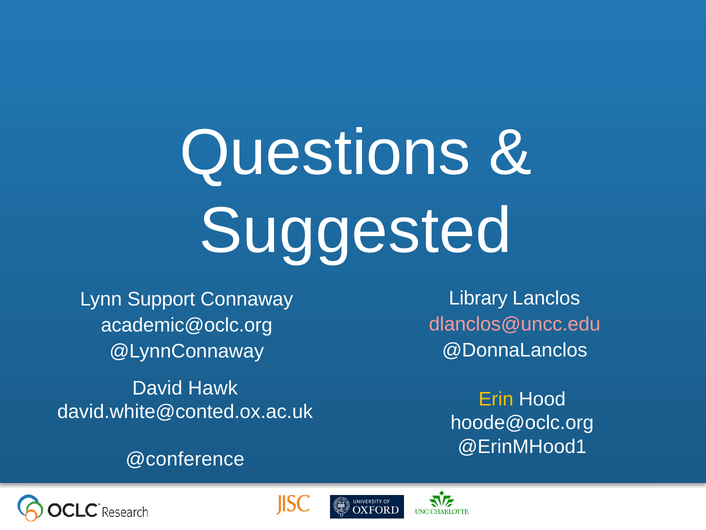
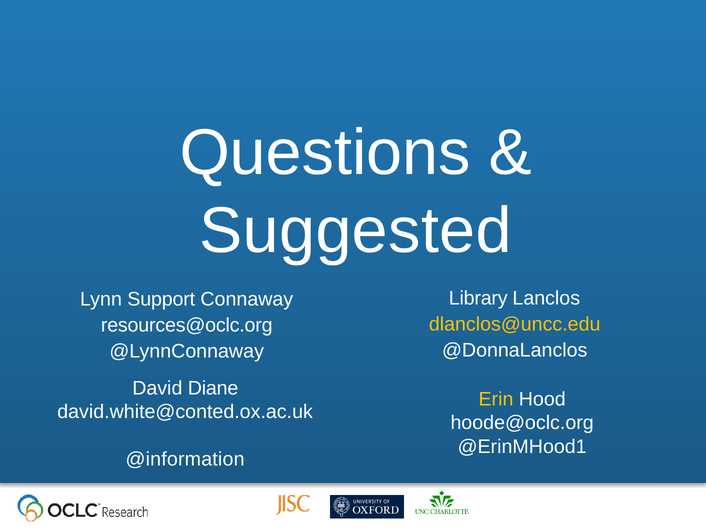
dlanclos@uncc.edu colour: pink -> yellow (515, 324)
academic@oclc.org: academic@oclc.org -> resources@oclc.org (187, 325)
Hawk: Hawk -> Diane (213, 388)
@conference: @conference -> @information (185, 459)
